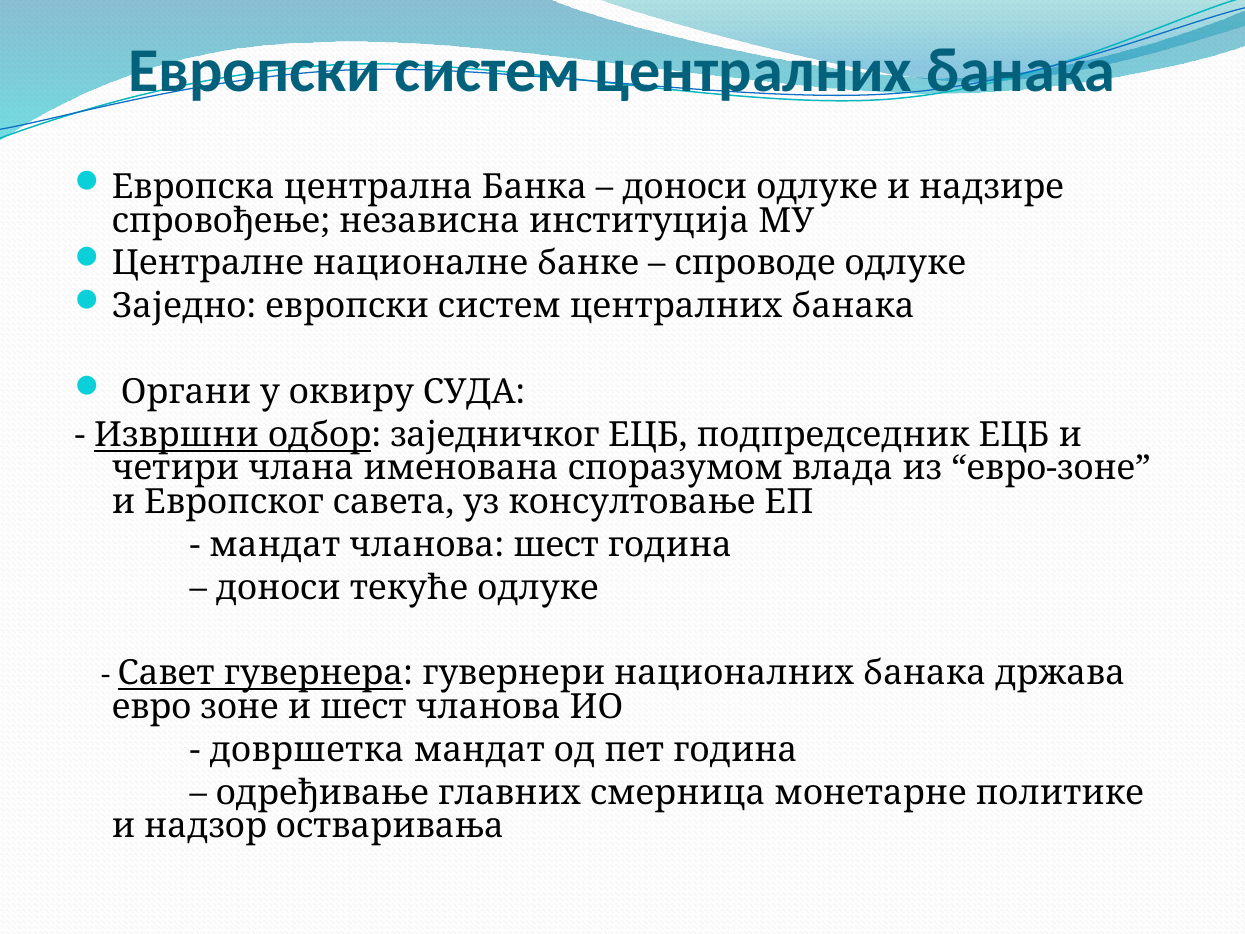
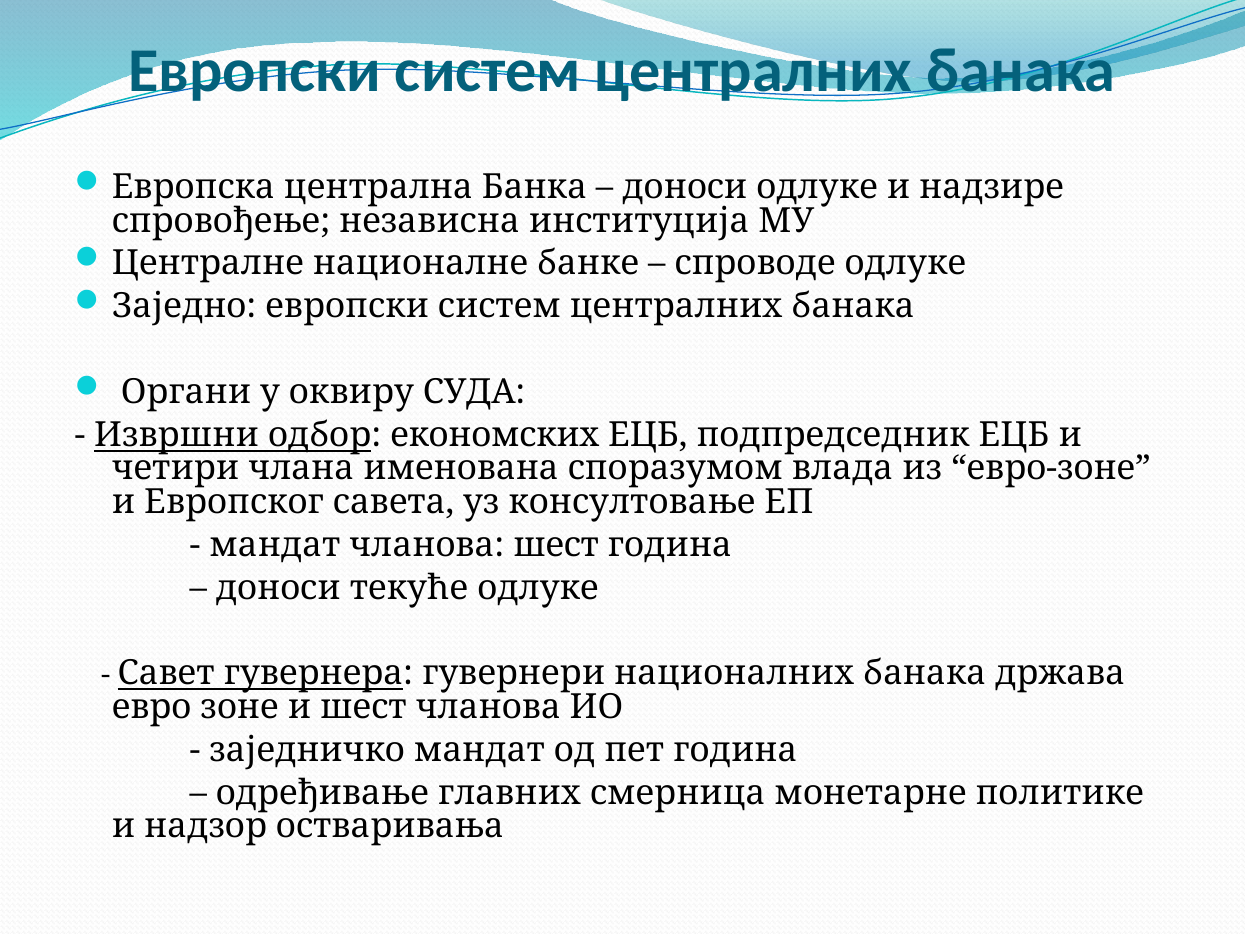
заједничког: заједничког -> економских (495, 435)
довршетка: довршетка -> заједничко (307, 749)
